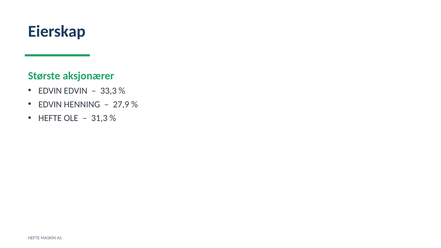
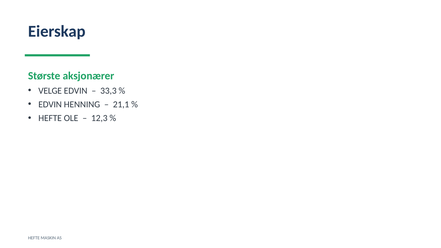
EDVIN: EDVIN -> VELGE (50, 91)
27,9: 27,9 -> 21,1 (121, 104)
31,3: 31,3 -> 12,3 (99, 118)
